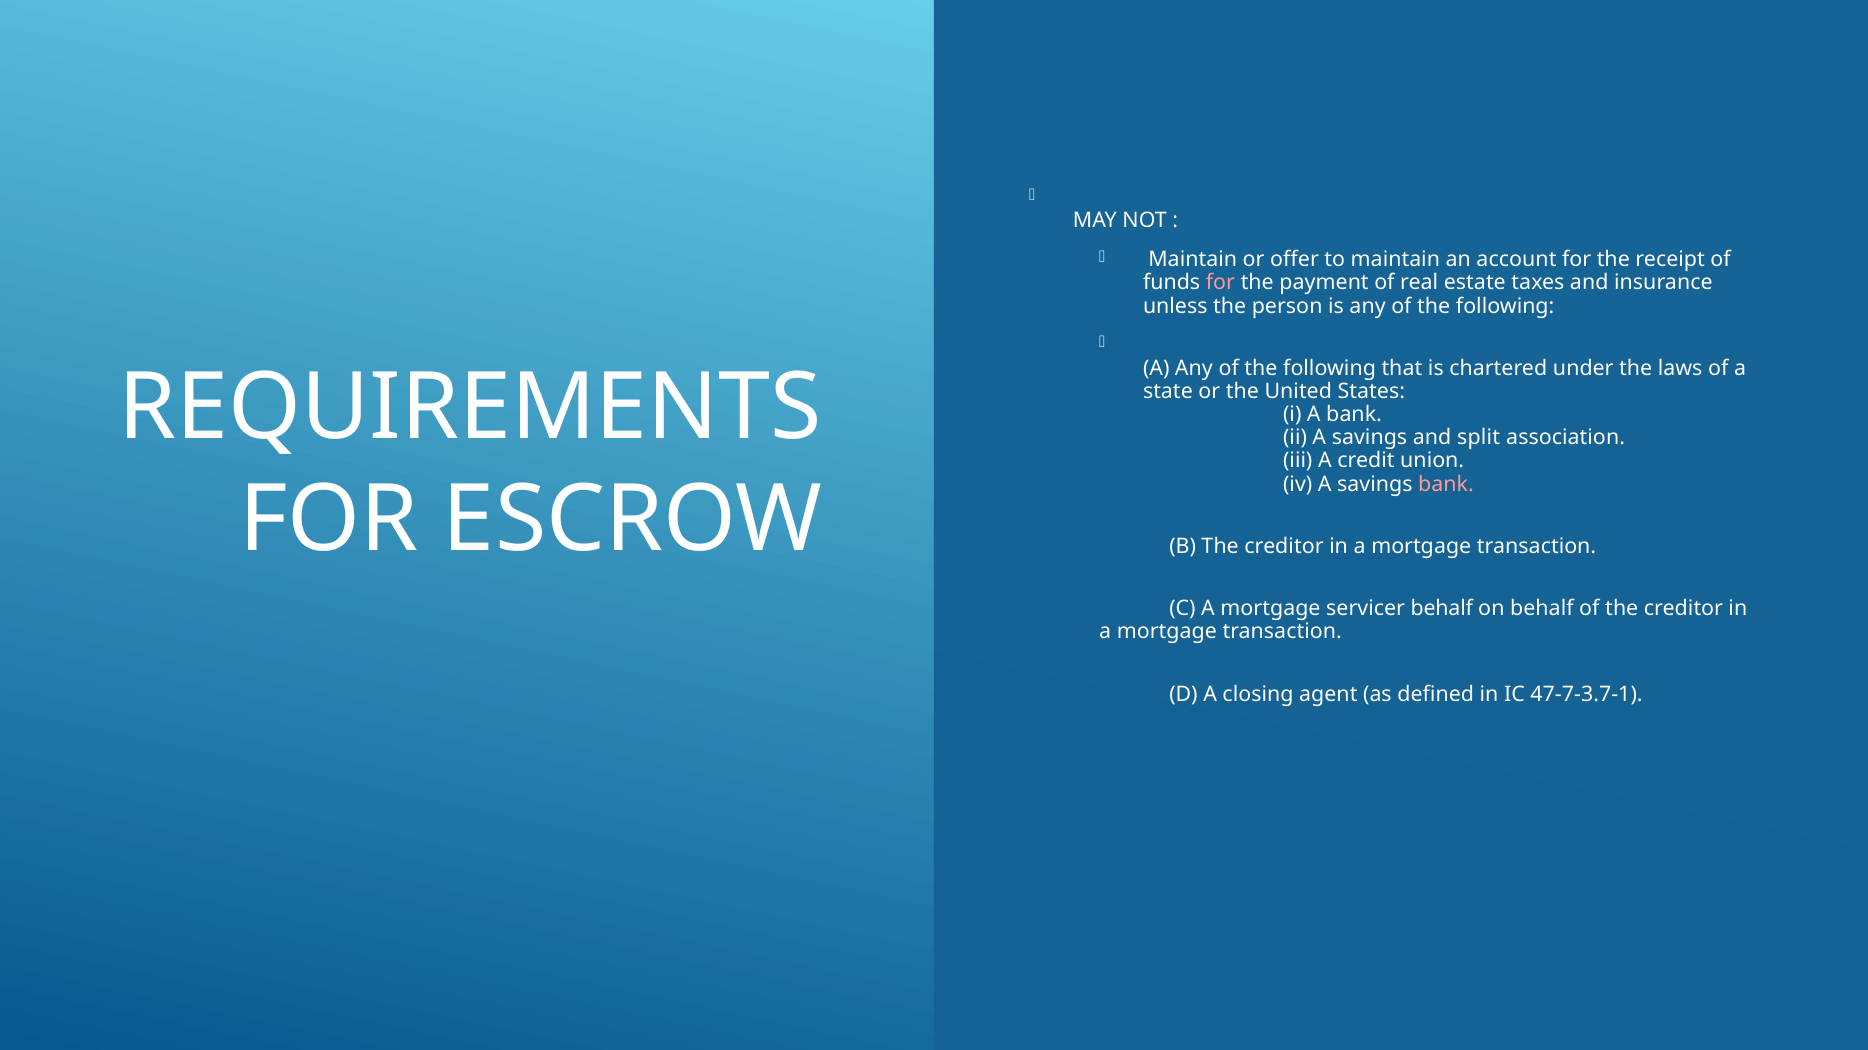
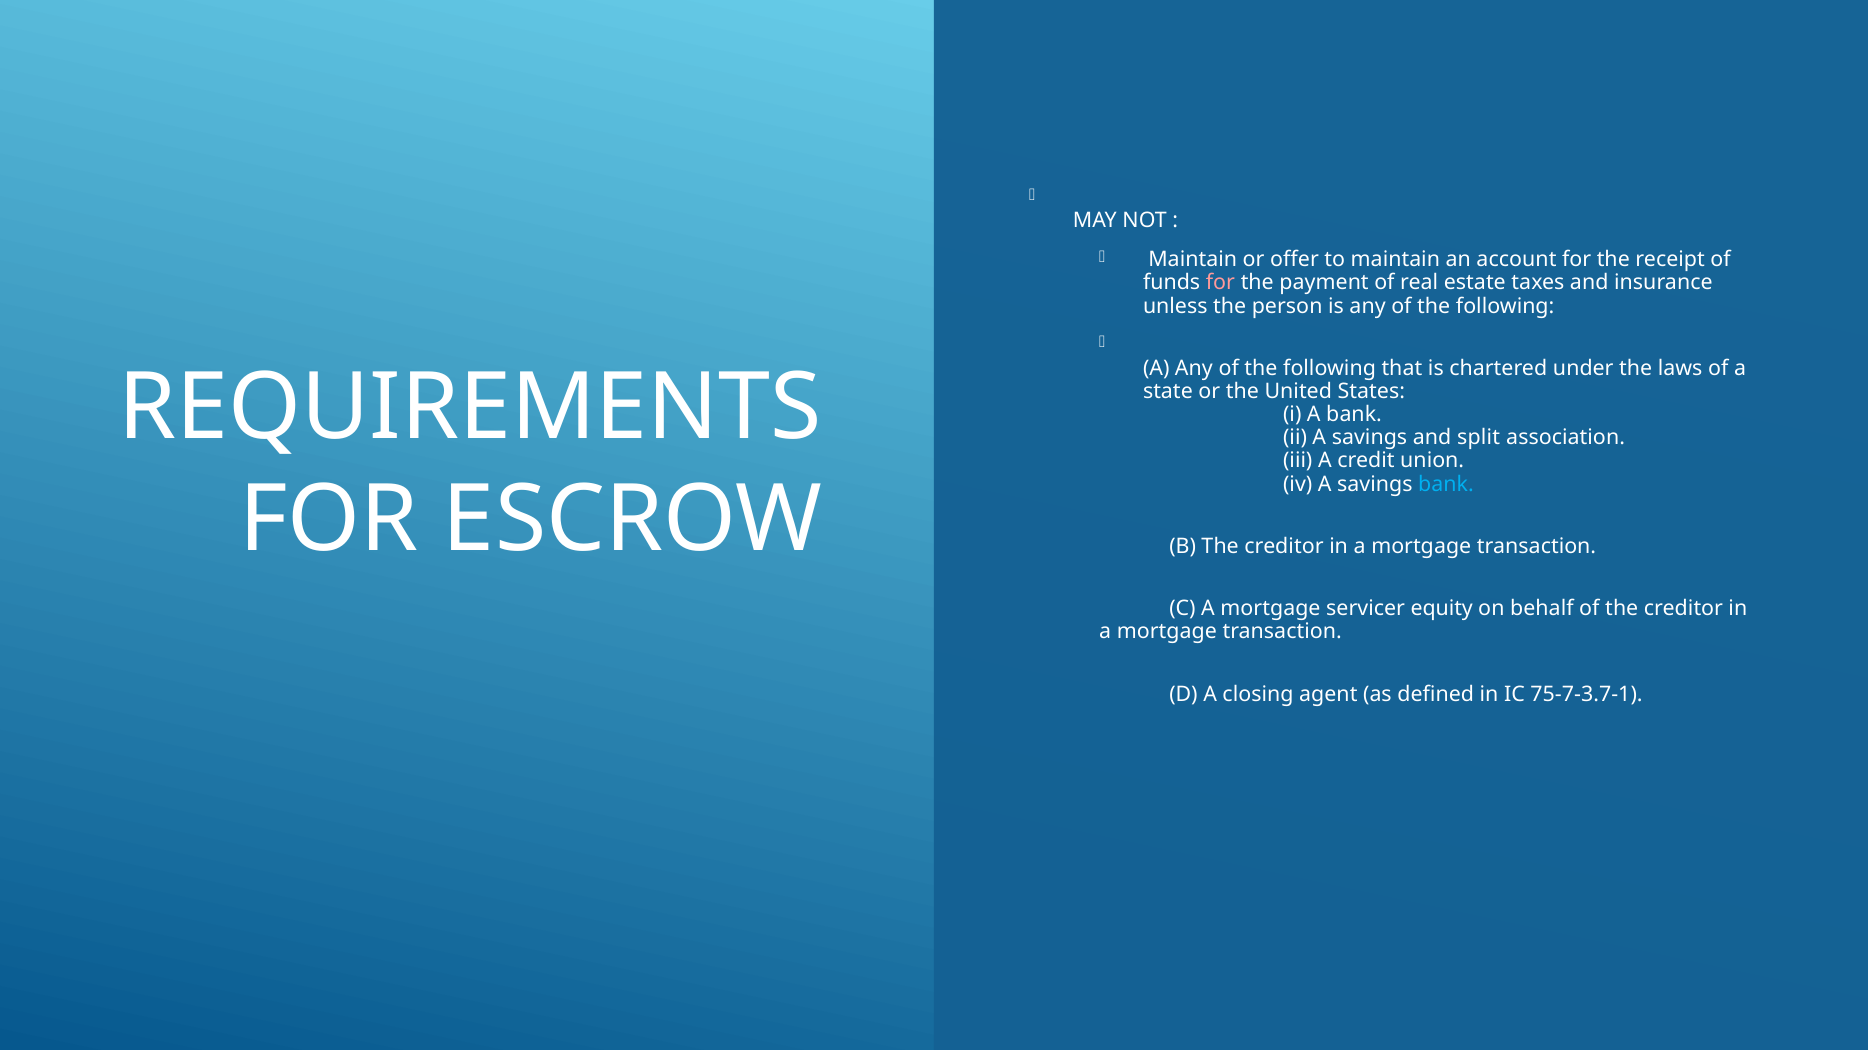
bank colour: pink -> light blue (1446, 484)
servicer behalf: behalf -> equity (1442, 609)
47-7-3.7-1: 47-7-3.7-1 -> 75-7-3.7-1 (1587, 694)
